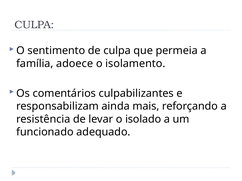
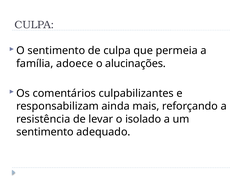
isolamento: isolamento -> alucinações (135, 64)
funcionado: funcionado -> sentimento (45, 132)
